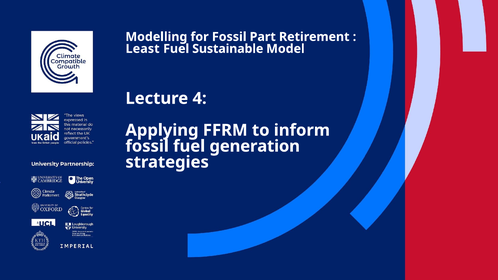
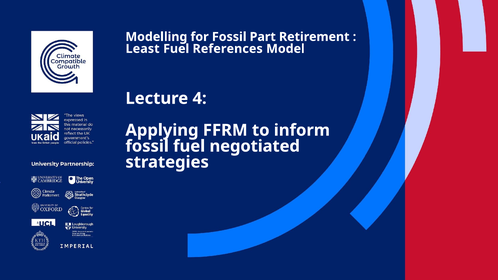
Sustainable: Sustainable -> References (228, 49)
generation: generation -> negotiated (255, 146)
